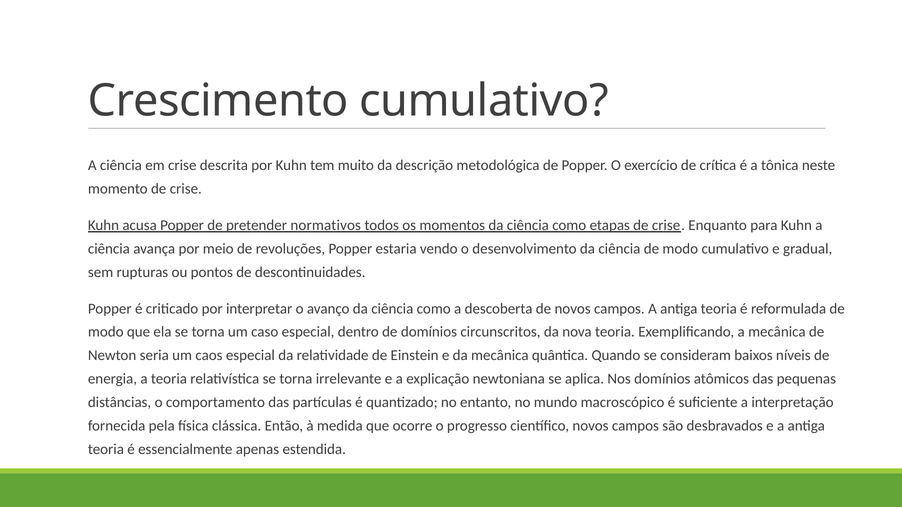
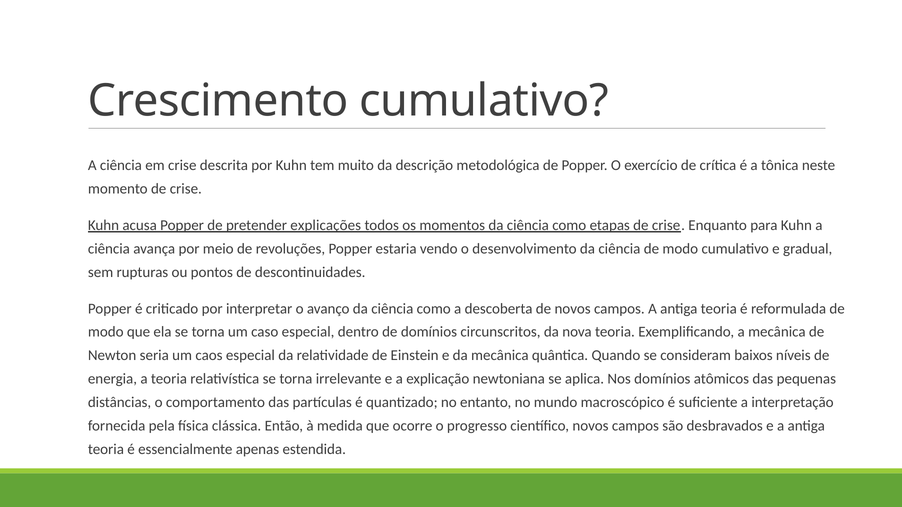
normativos: normativos -> explicações (326, 225)
